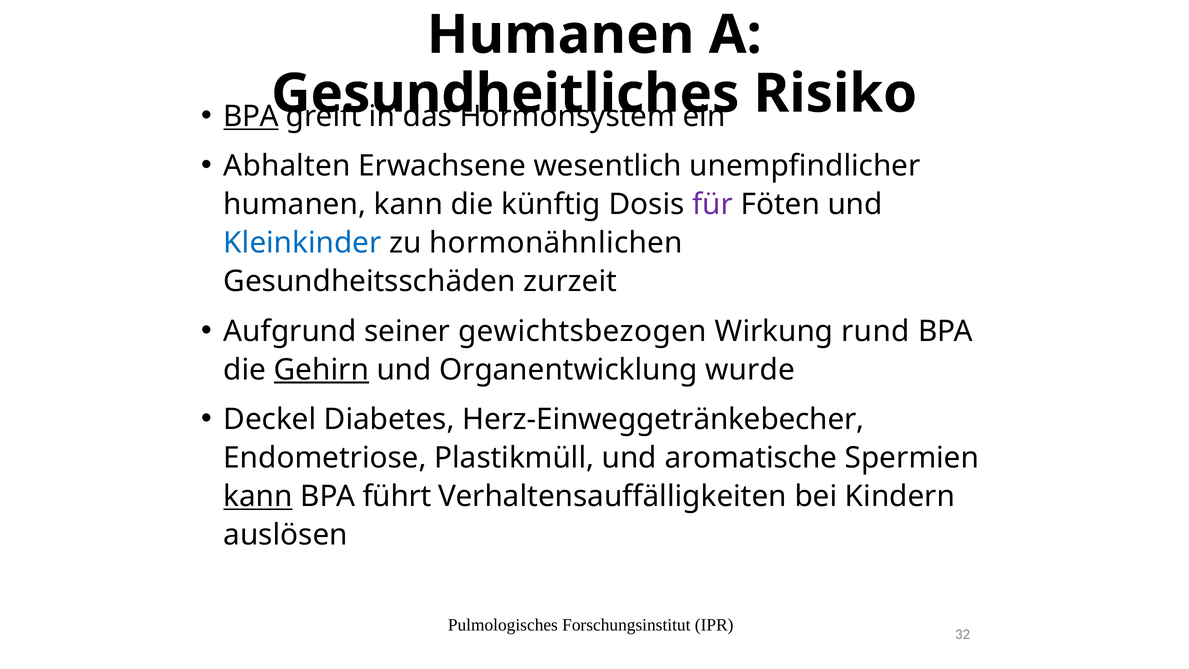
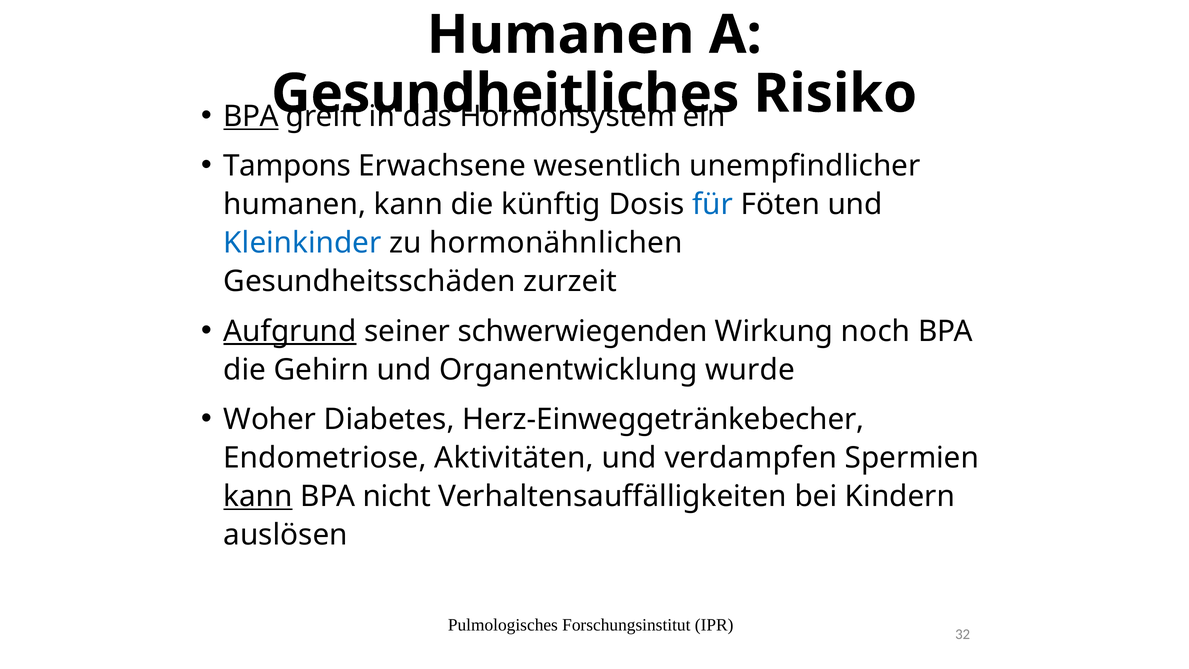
Abhalten: Abhalten -> Tampons (287, 166)
für colour: purple -> blue (713, 204)
Aufgrund underline: none -> present (290, 331)
gewichtsbezogen: gewichtsbezogen -> schwerwiegenden (583, 331)
rund: rund -> noch (876, 331)
Gehirn underline: present -> none (321, 370)
Deckel: Deckel -> Woher (270, 419)
Plastikmüll: Plastikmüll -> Aktivitäten (514, 458)
aromatische: aromatische -> verdampfen (751, 458)
führt: führt -> nicht (397, 496)
